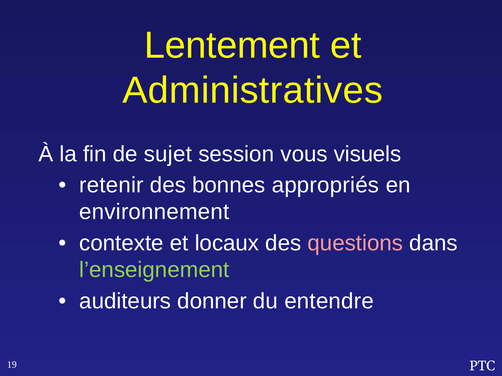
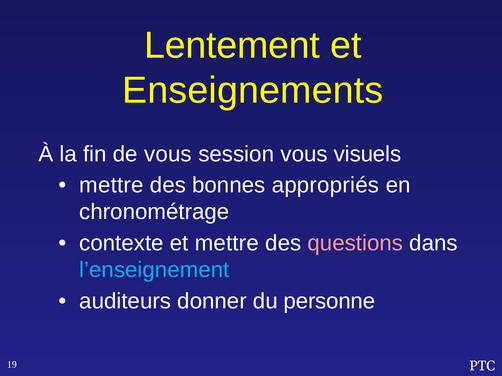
Administratives: Administratives -> Enseignements (253, 91)
de sujet: sujet -> vous (168, 154)
retenir: retenir -> mettre (111, 185)
environnement: environnement -> chronométrage (154, 212)
et locaux: locaux -> mettre (227, 243)
l’enseignement colour: light green -> light blue (154, 270)
entendre: entendre -> personne (329, 302)
